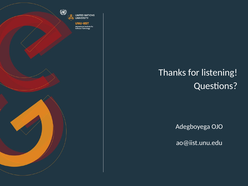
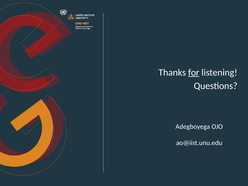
for underline: none -> present (194, 72)
